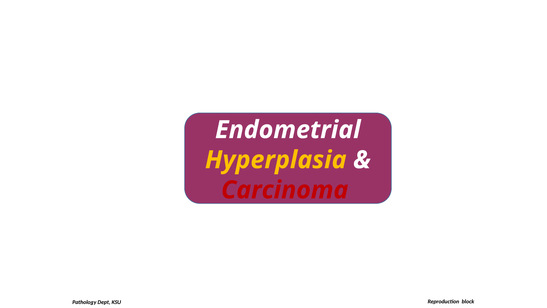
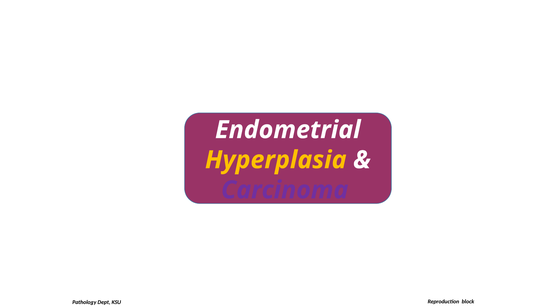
Carcinoma colour: red -> purple (285, 190)
